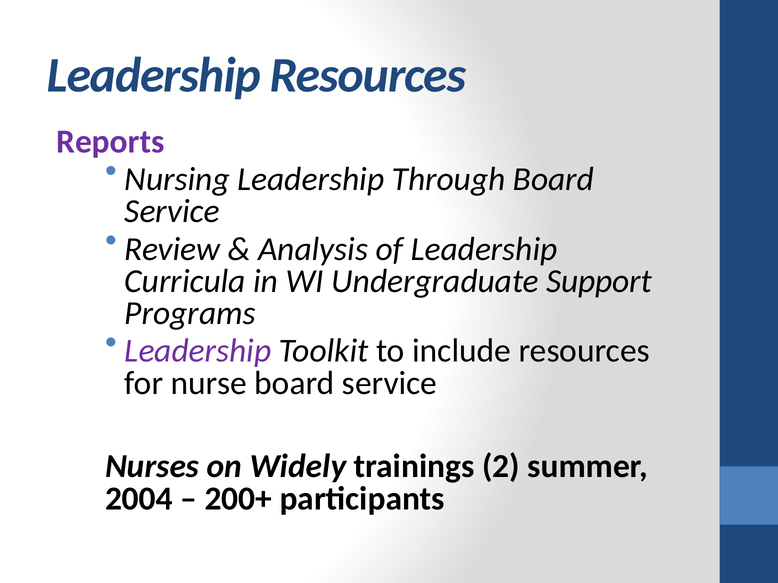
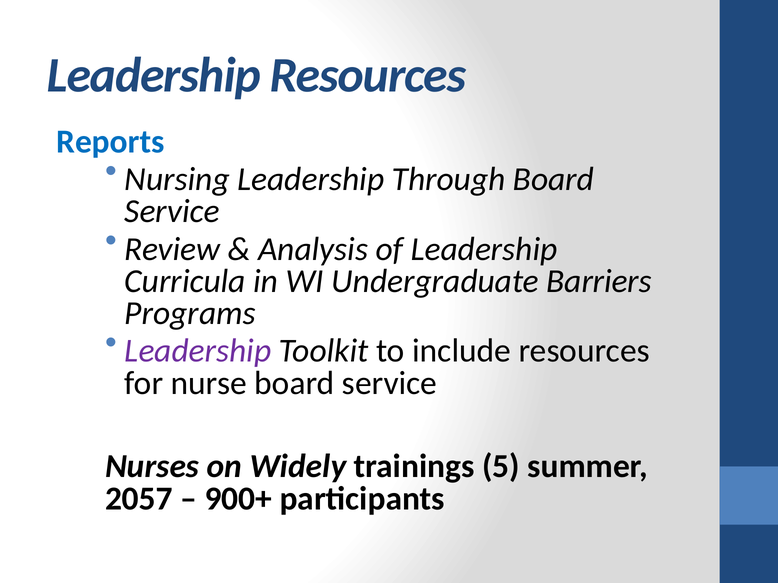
Reports colour: purple -> blue (110, 142)
Support: Support -> Barriers (599, 281)
2: 2 -> 5 (501, 467)
2004: 2004 -> 2057 (139, 499)
200+: 200+ -> 900+ (238, 499)
